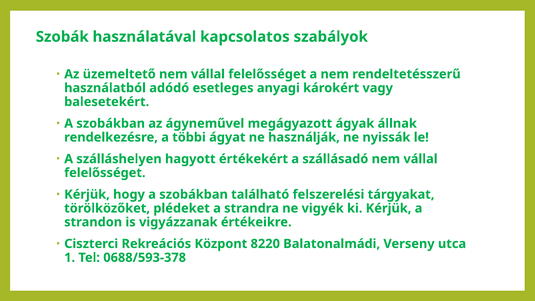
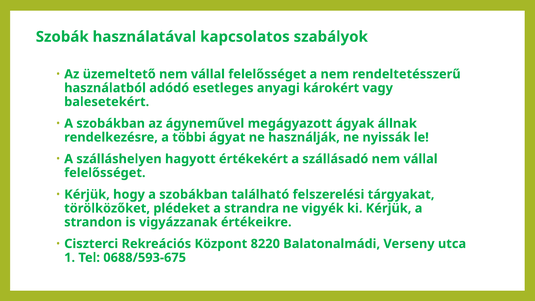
0688/593-378: 0688/593-378 -> 0688/593-675 (145, 258)
